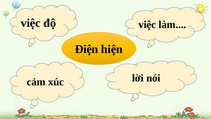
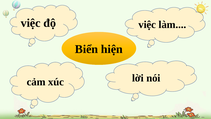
Điện: Điện -> Biển (87, 49)
